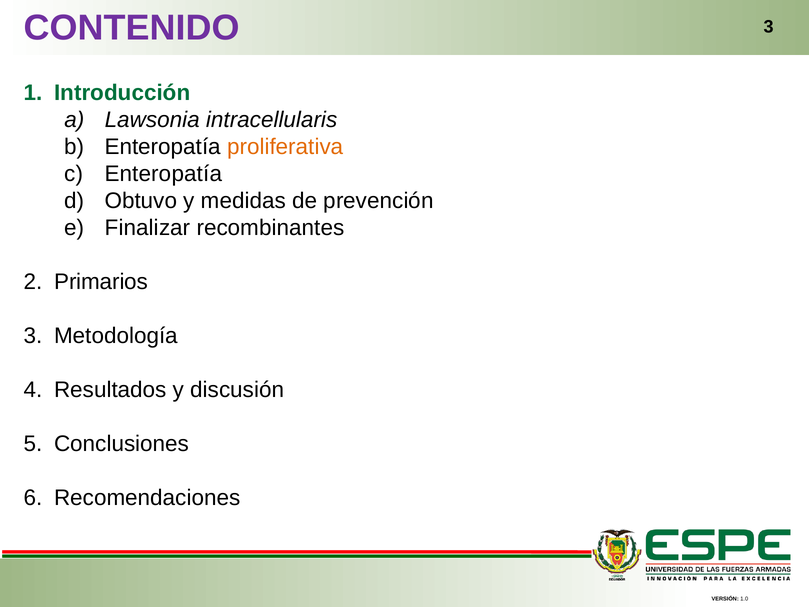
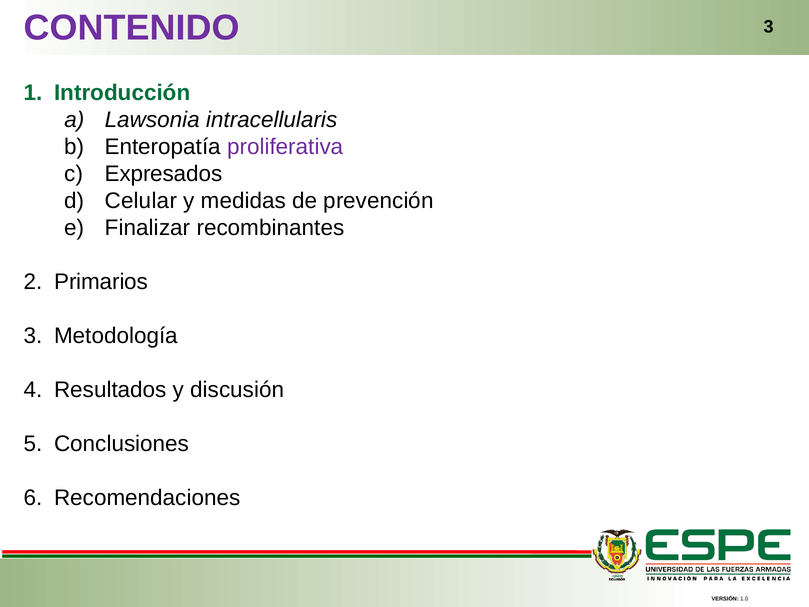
proliferativa colour: orange -> purple (285, 147)
Enteropatía: Enteropatía -> Expresados (164, 174)
Obtuvo: Obtuvo -> Celular (141, 201)
